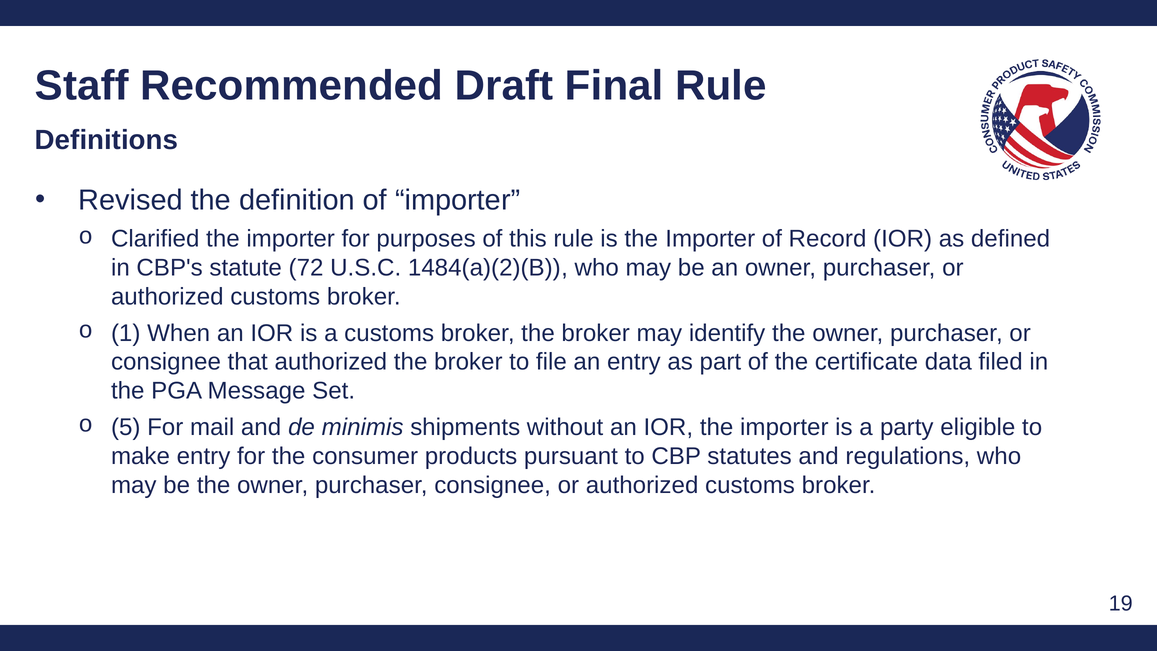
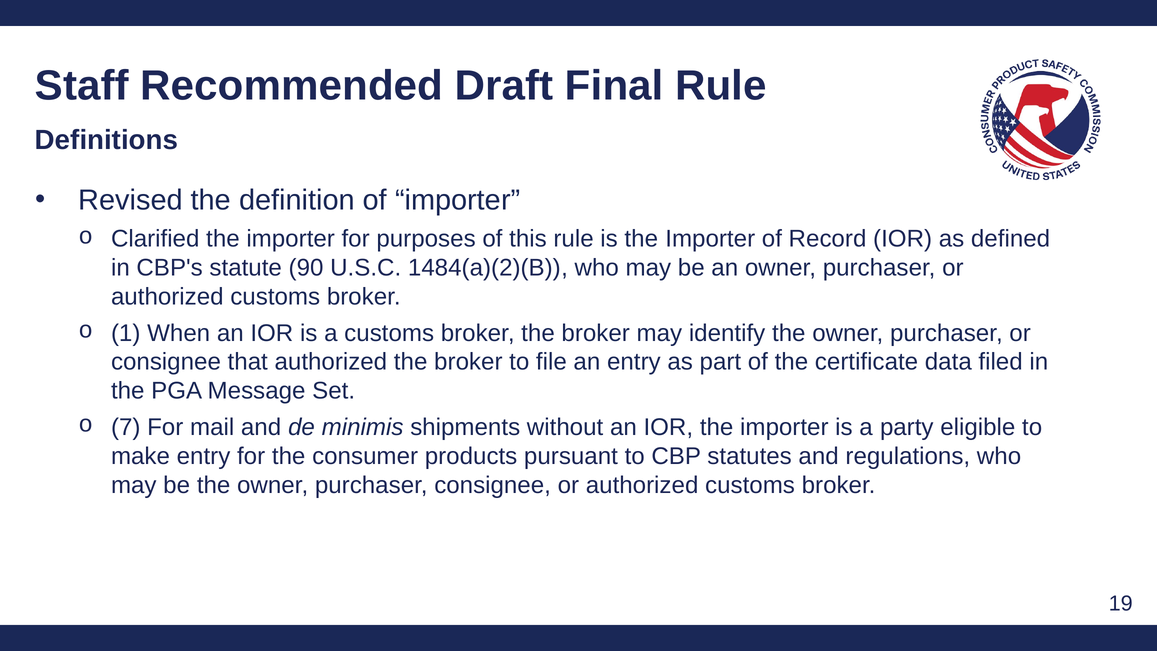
72: 72 -> 90 (306, 268)
5: 5 -> 7 (126, 427)
